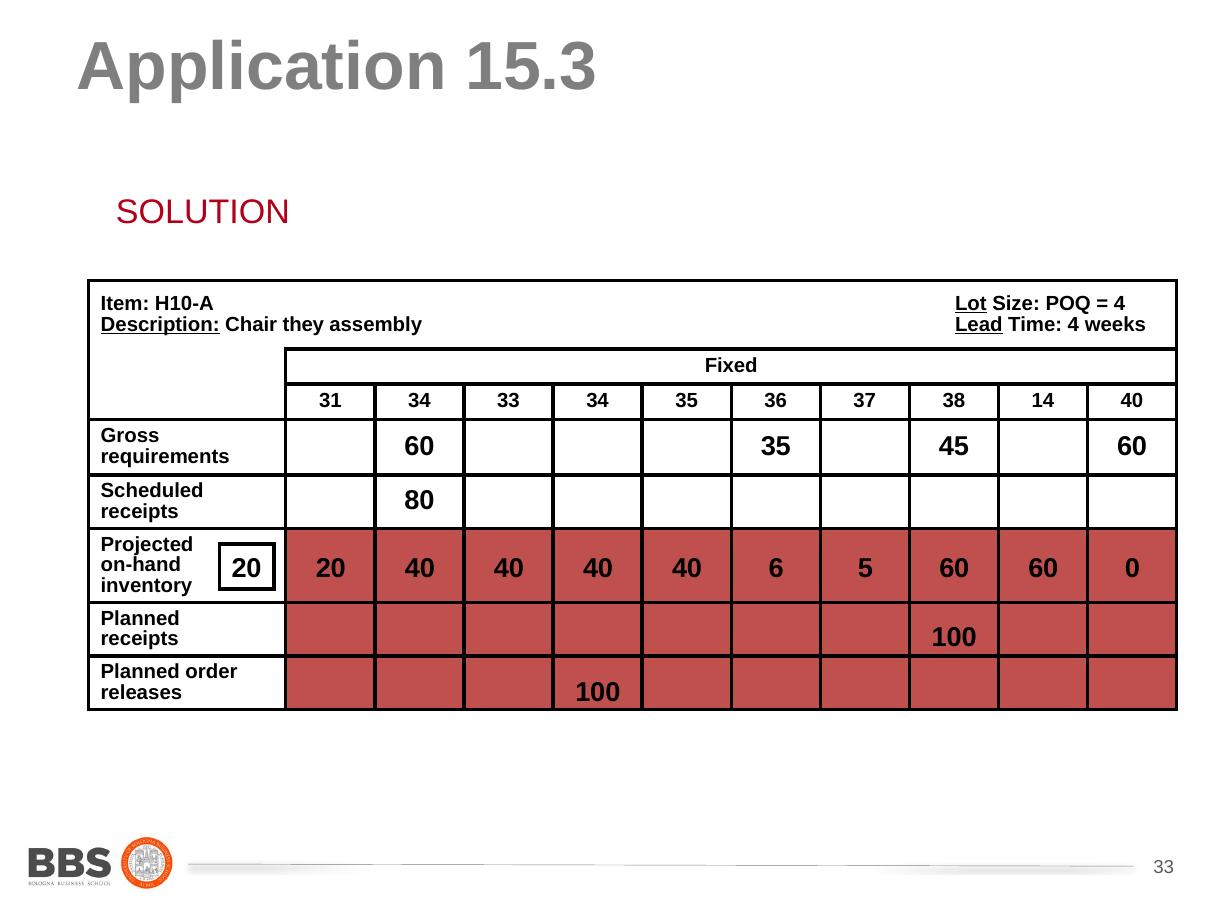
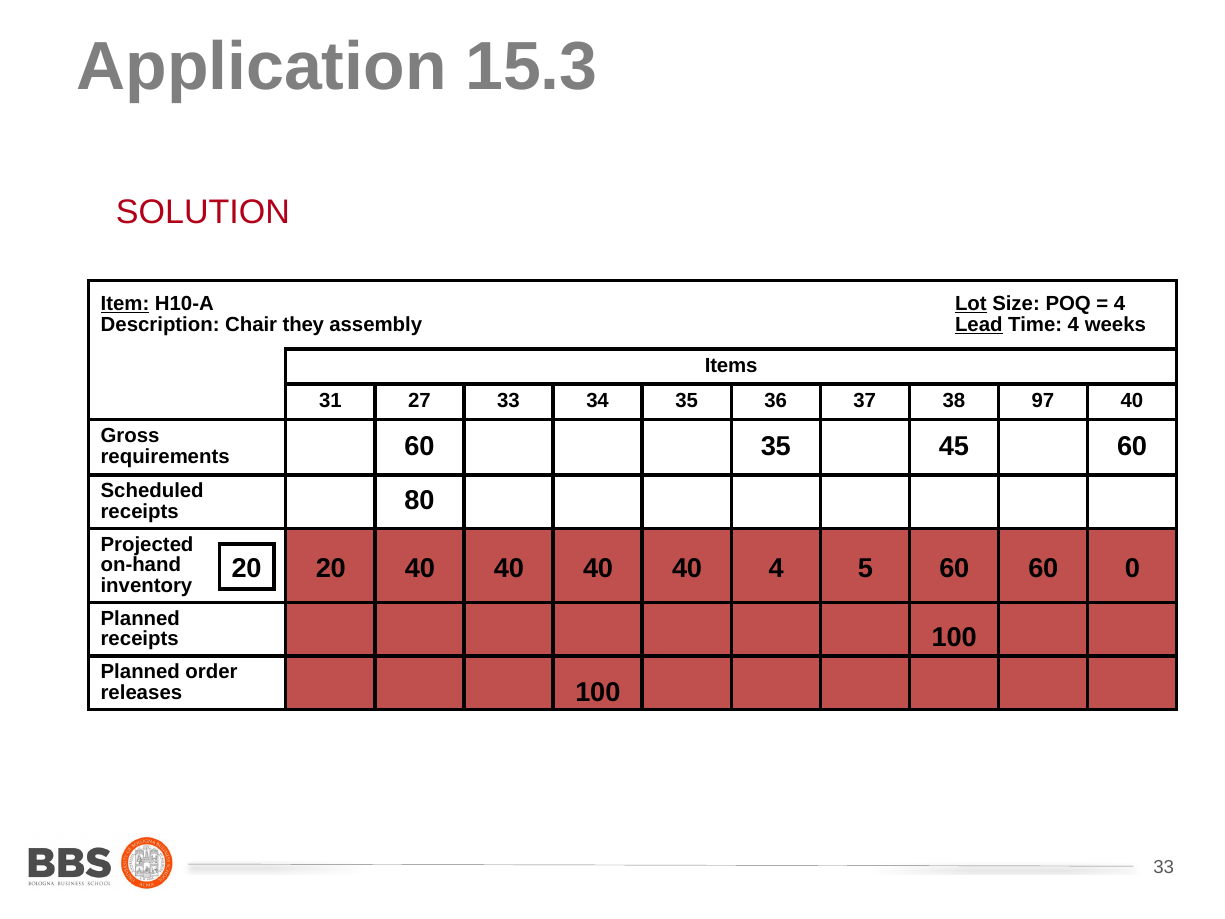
Item underline: none -> present (125, 304)
Description underline: present -> none (160, 324)
Fixed: Fixed -> Items (731, 366)
31 34: 34 -> 27 (419, 401)
14: 14 -> 97 (1043, 401)
40 6: 6 -> 4 (776, 568)
